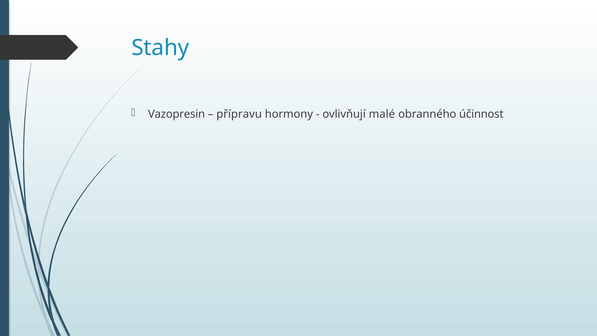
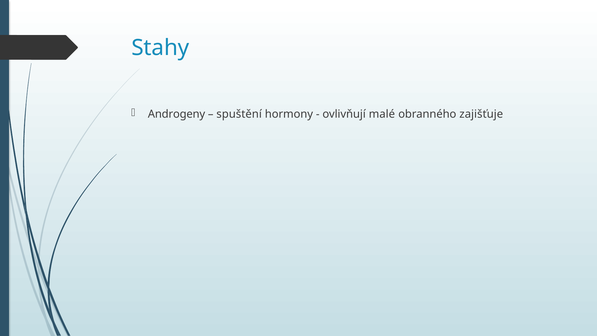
Vazopresin: Vazopresin -> Androgeny (177, 114)
přípravu: přípravu -> spuštění (239, 114)
účinnost: účinnost -> zajišťuje (481, 114)
